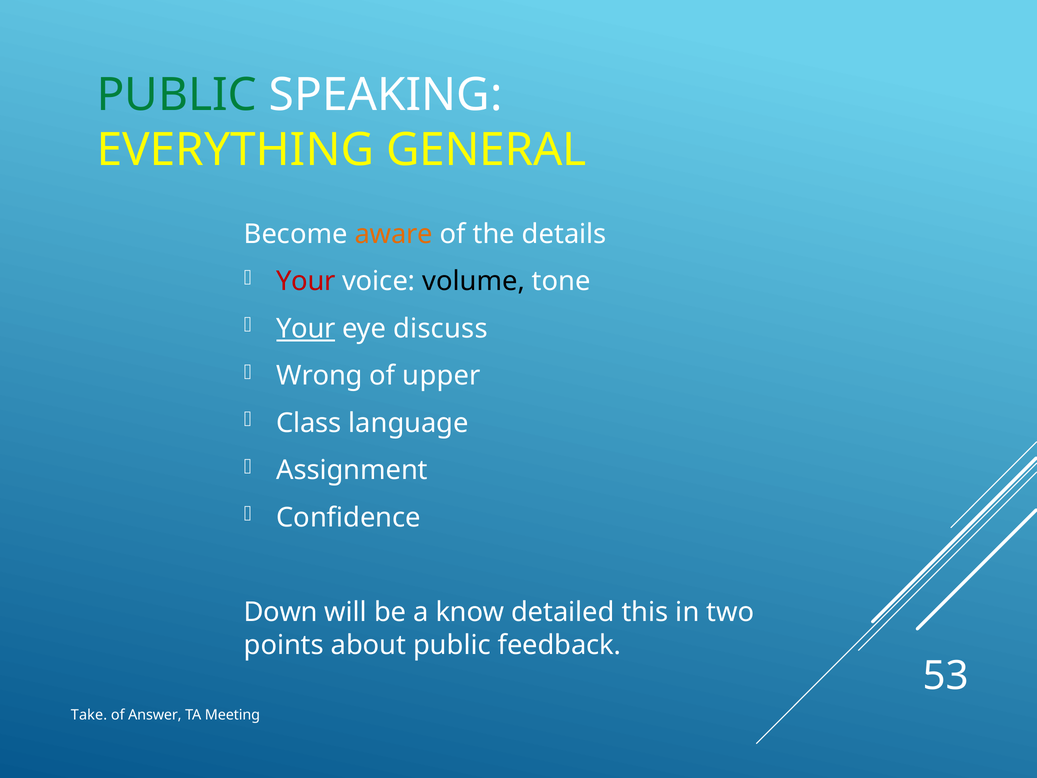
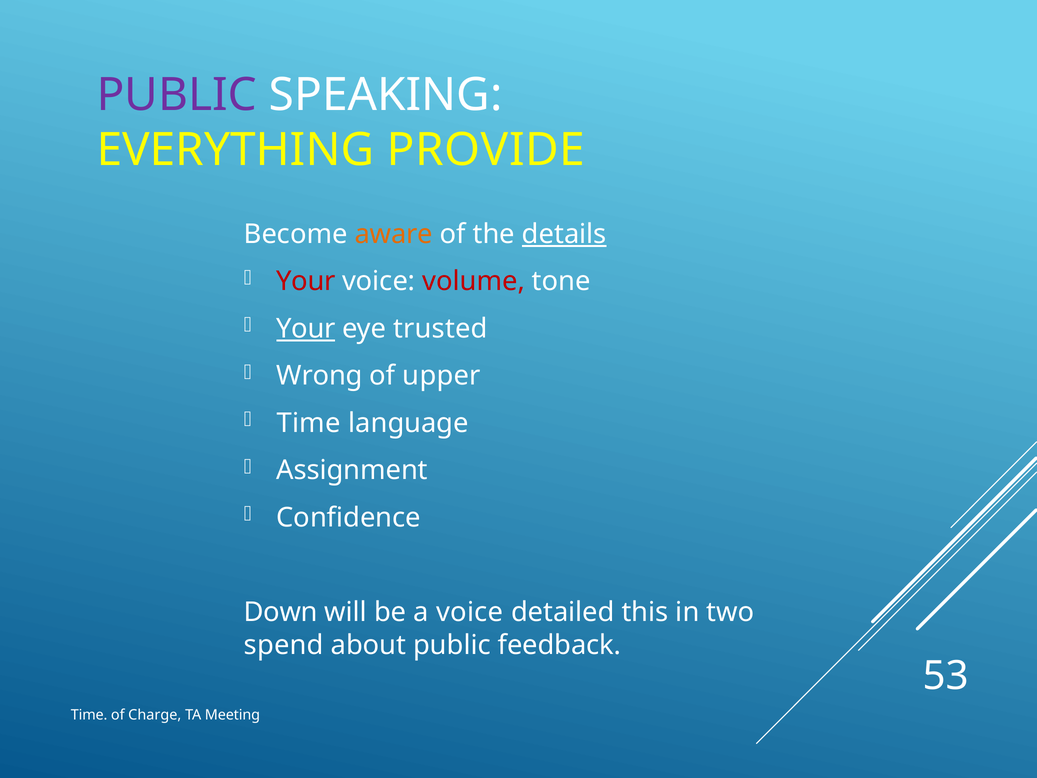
PUBLIC colour: green -> purple (177, 95)
GENERAL: GENERAL -> PROVIDE (486, 150)
details underline: none -> present (564, 234)
volume colour: black -> red (474, 281)
discuss: discuss -> trusted (441, 329)
Class: Class -> Time (309, 423)
a know: know -> voice (470, 612)
points: points -> spend (284, 645)
Take: Take -> Time (89, 715)
Answer: Answer -> Charge (155, 715)
